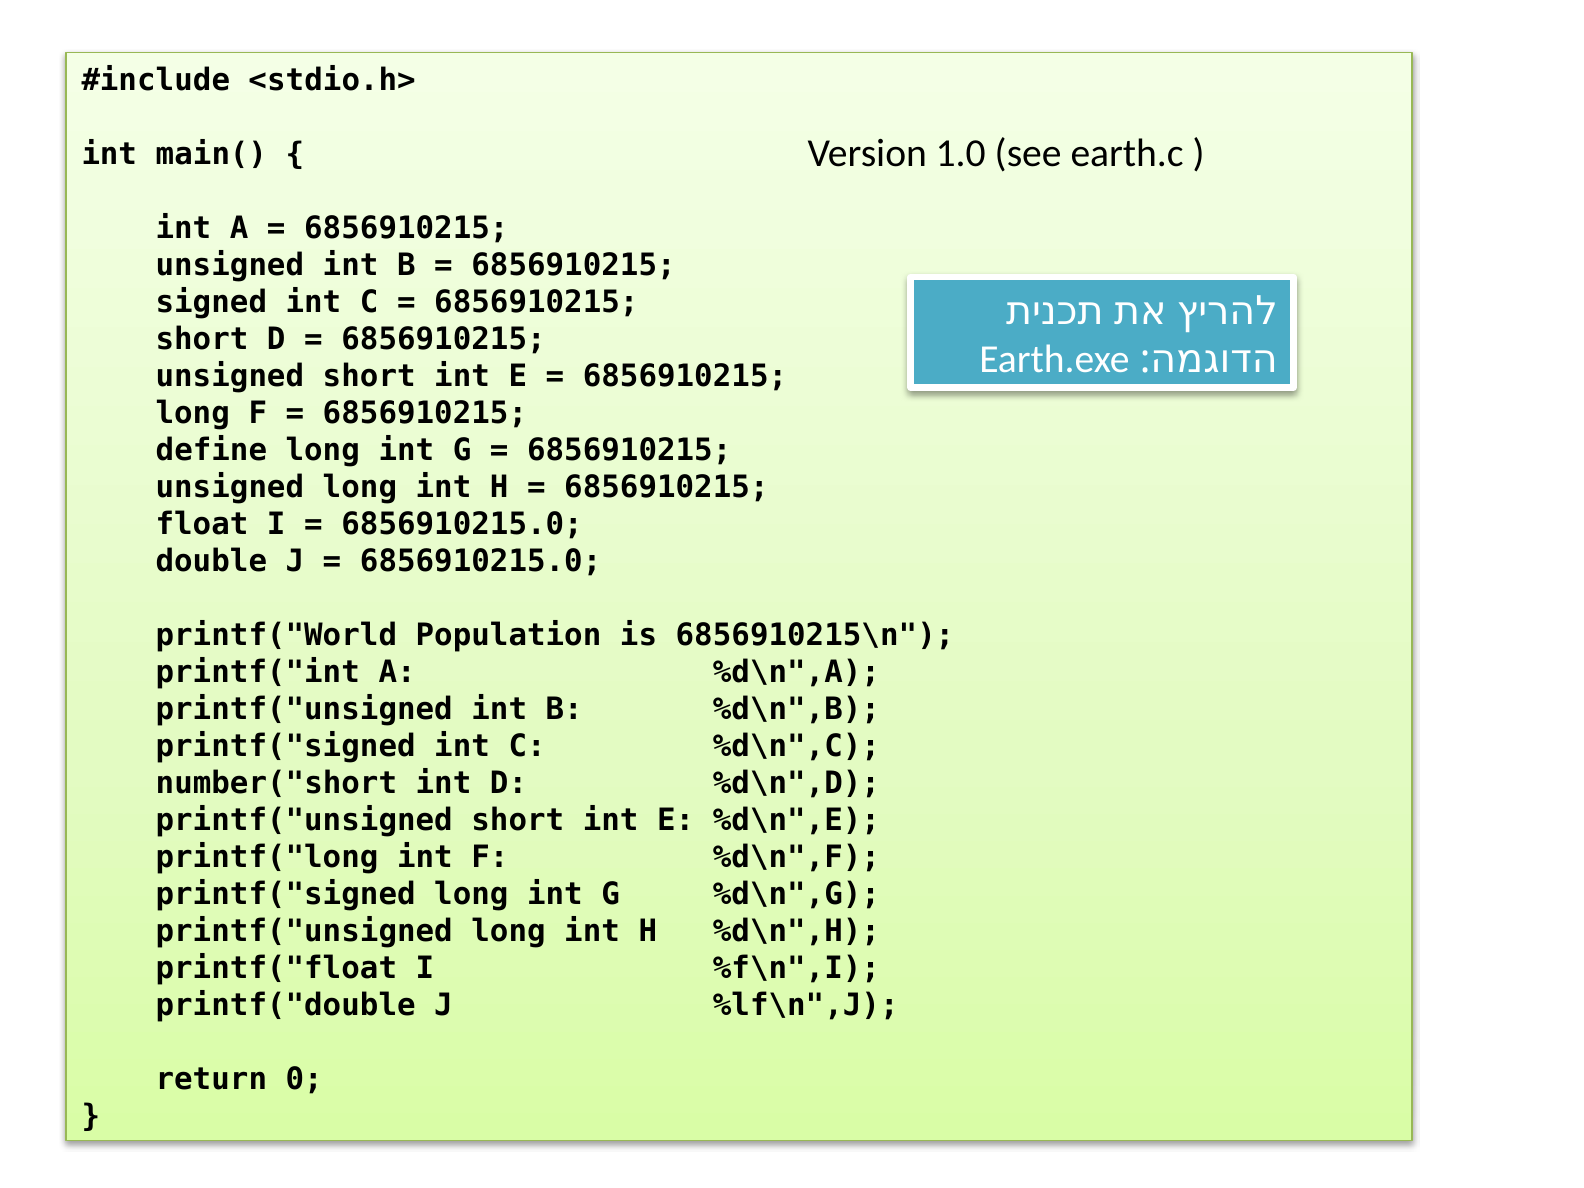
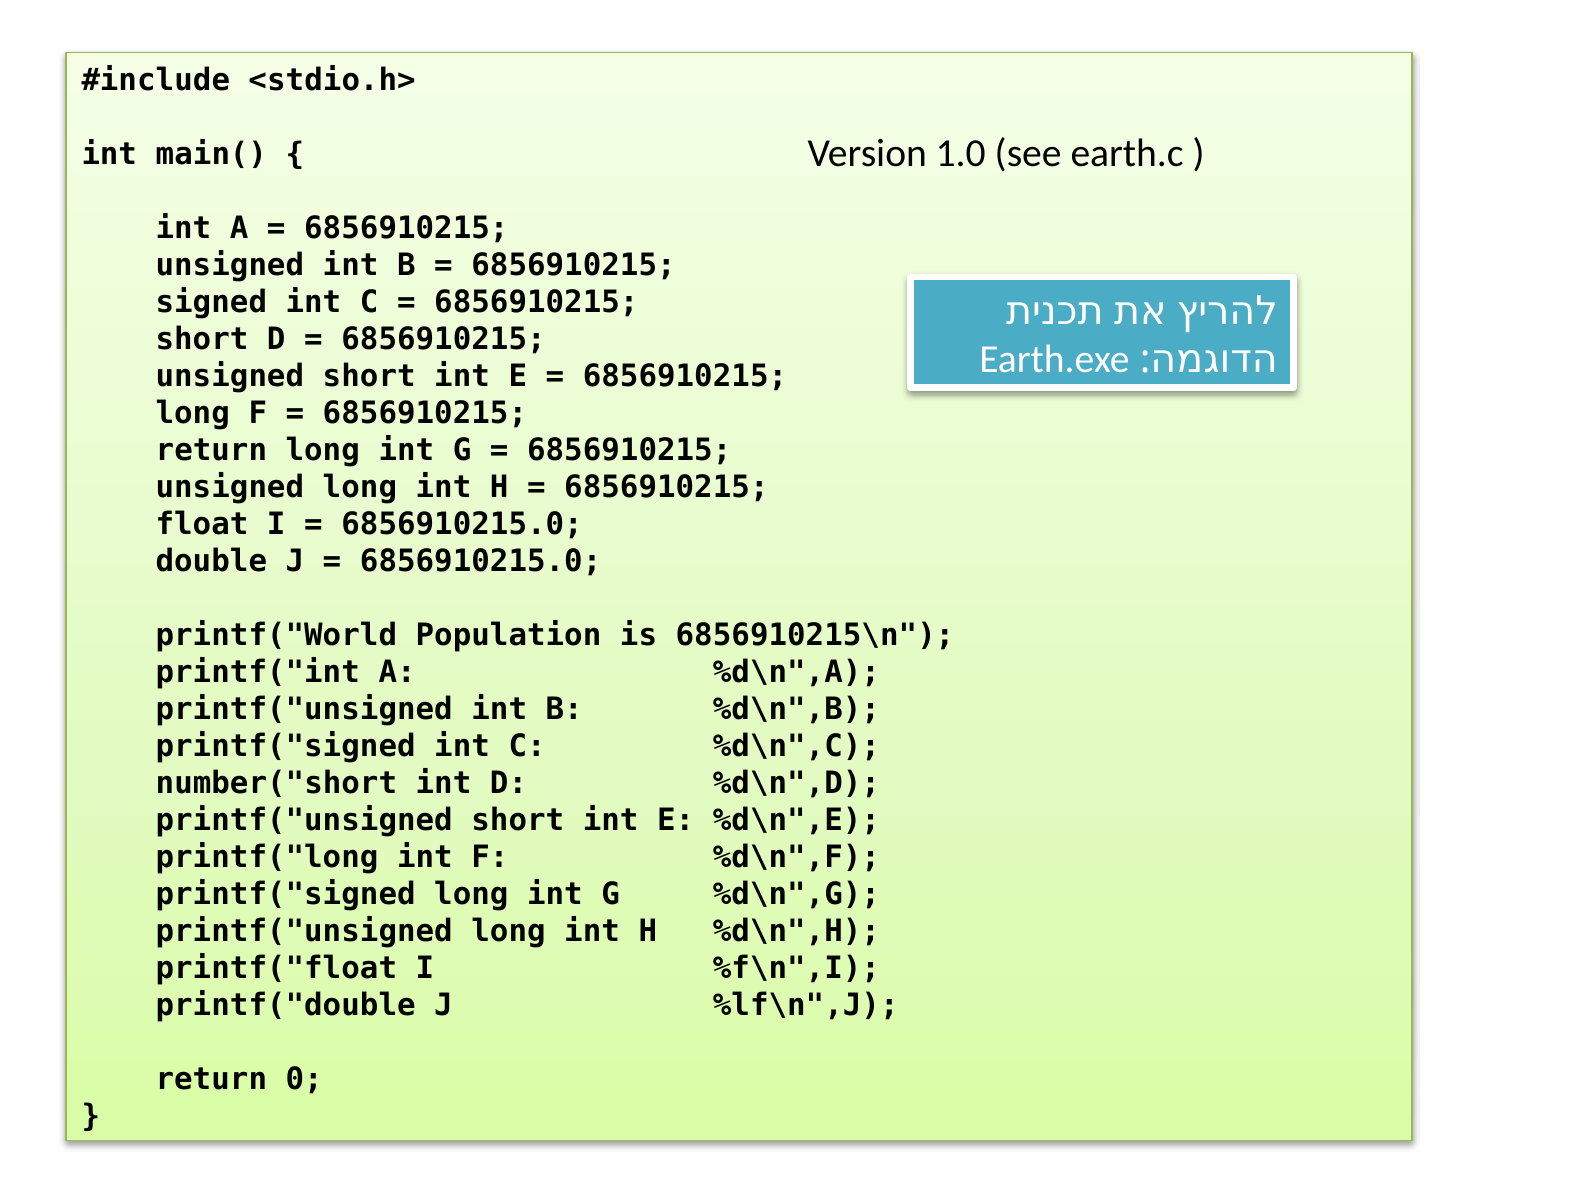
define: define -> return (211, 451)
